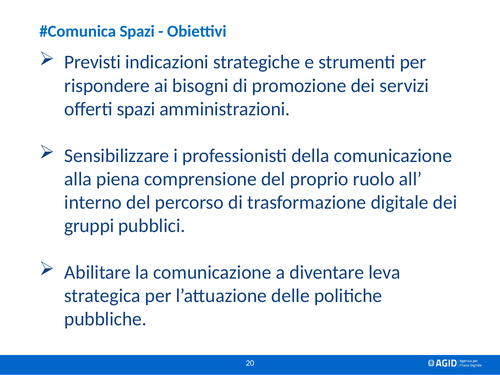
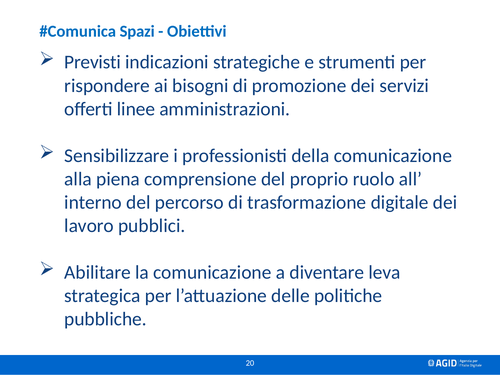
offerti spazi: spazi -> linee (136, 109)
gruppi: gruppi -> lavoro (89, 226)
